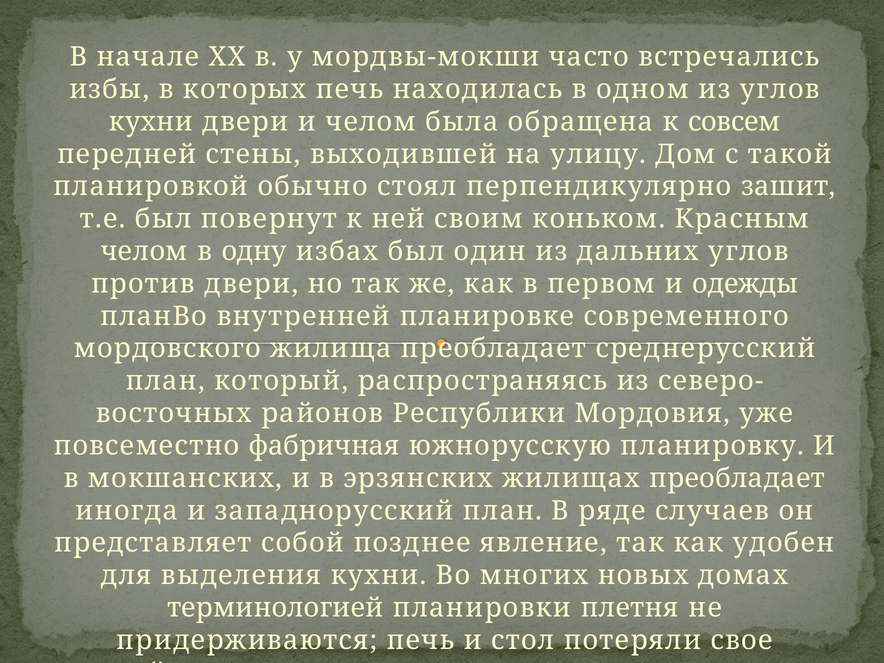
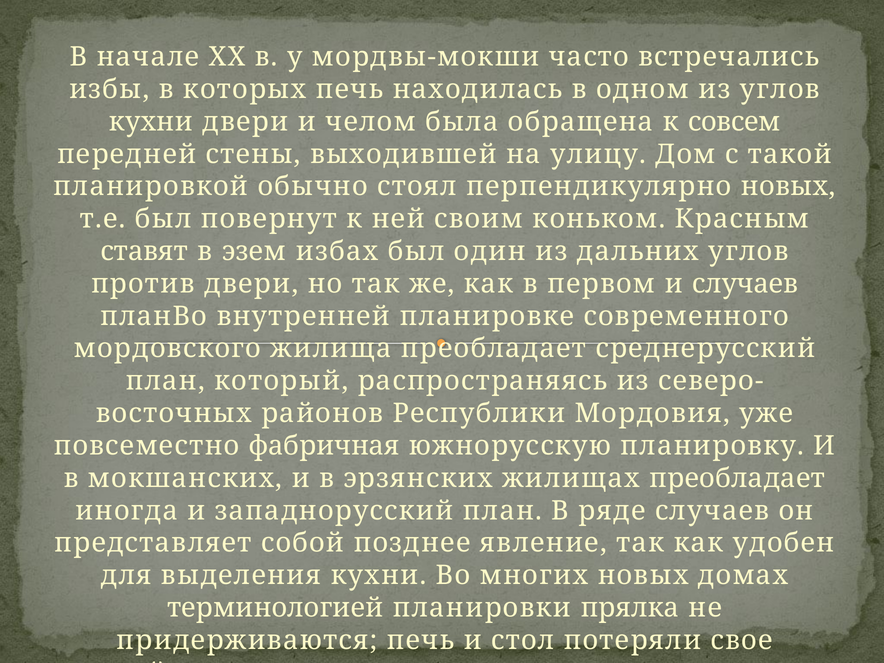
перпендикулярно зашит: зашит -> новых (788, 187)
челом: челом -> ставят (144, 251)
одну: одну -> эзем (254, 251)
и одежды: одежды -> случаев (745, 284)
плетня: плетня -> прялка (630, 608)
